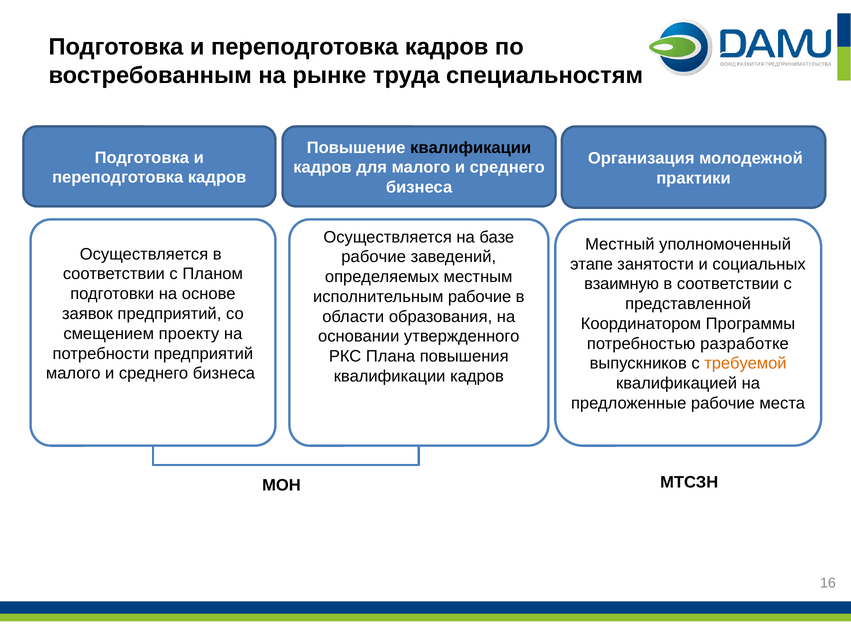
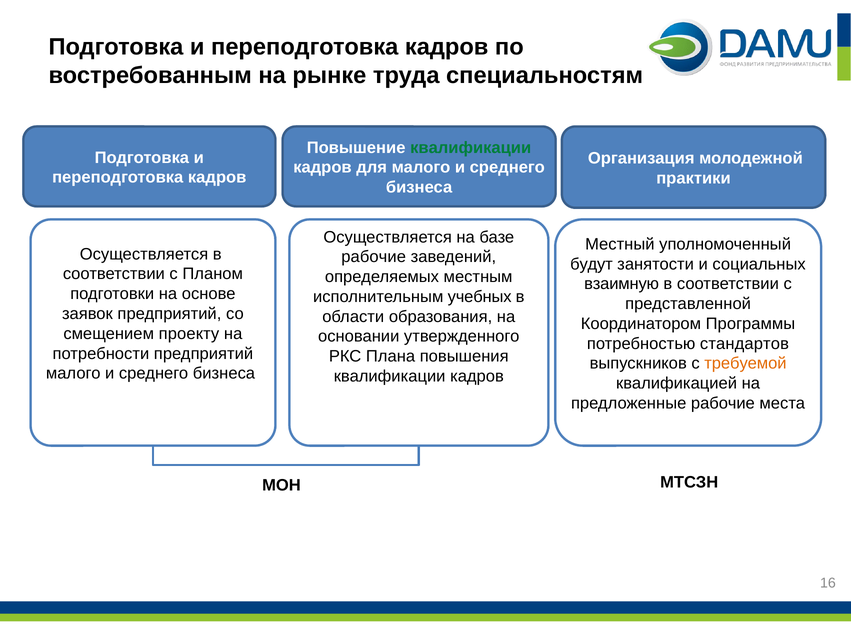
квалификации colour: black -> green (471, 147)
этапе: этапе -> будут (592, 264)
исполнительным рабочие: рабочие -> учебных (480, 296)
разработке: разработке -> стандартов (744, 343)
